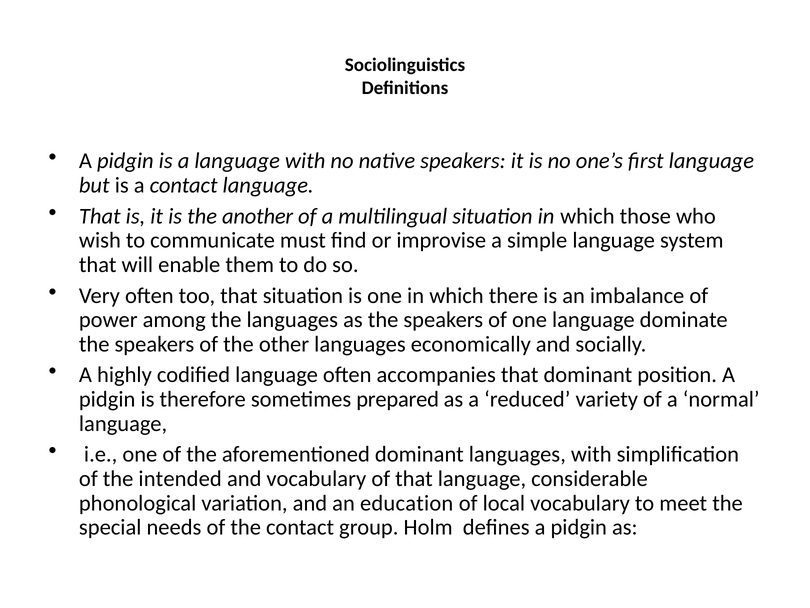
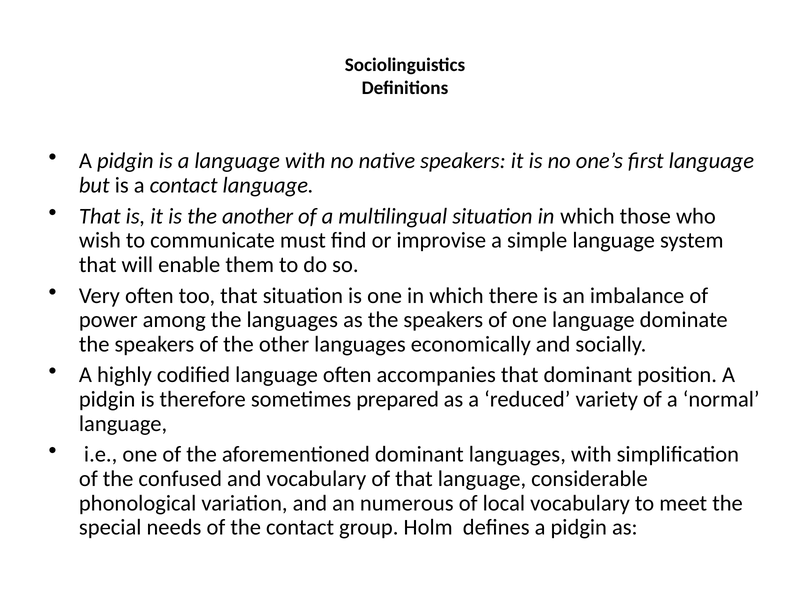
intended: intended -> confused (180, 478)
education: education -> numerous (407, 503)
